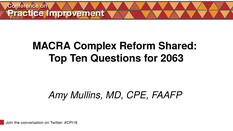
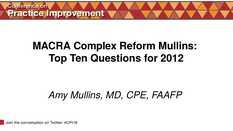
Reform Shared: Shared -> Mullins (178, 46)
2063: 2063 -> 2012 (172, 58)
